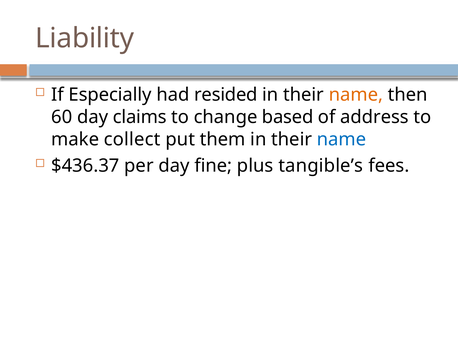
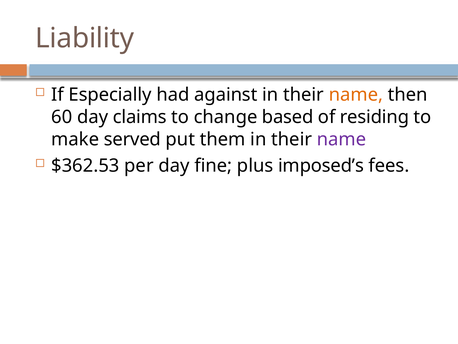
resided: resided -> against (226, 95)
address: address -> residing (374, 117)
collect: collect -> served (132, 139)
name colour: blue -> purple (342, 139)
$436.37: $436.37 -> $362.53 (85, 166)
tangible’s: tangible’s -> imposed’s (321, 166)
